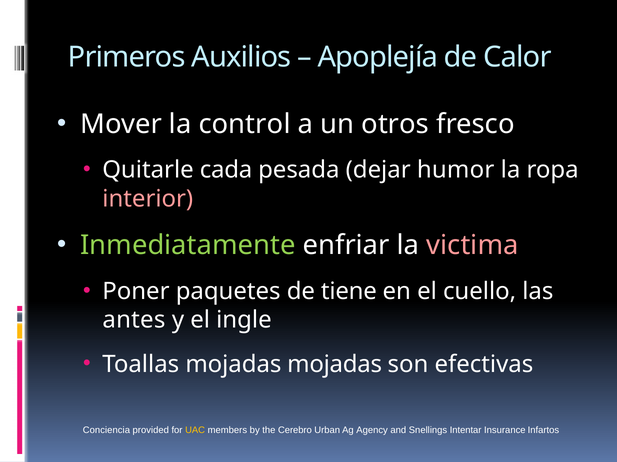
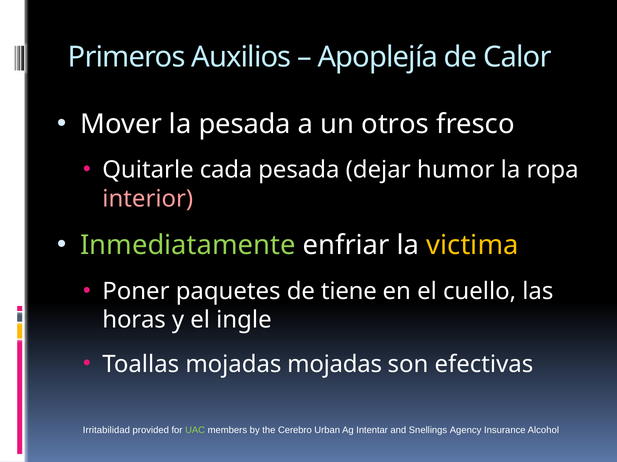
la control: control -> pesada (245, 124)
victima colour: pink -> yellow (473, 246)
antes: antes -> horas (134, 321)
Conciencia: Conciencia -> Irritabilidad (106, 431)
UAC colour: yellow -> light green (195, 431)
Agency: Agency -> Intentar (372, 431)
Intentar: Intentar -> Agency (466, 431)
Infartos: Infartos -> Alcohol (543, 431)
